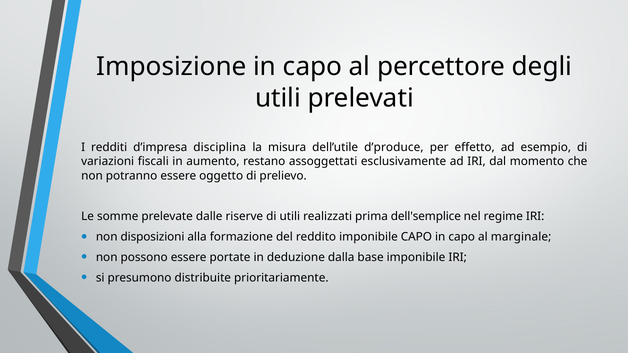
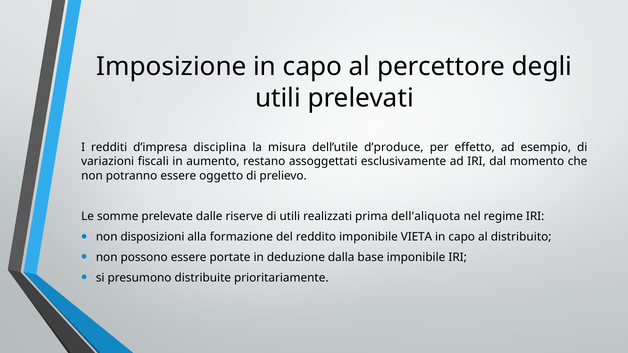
dell'semplice: dell'semplice -> dell'aliquota (426, 217)
imponibile CAPO: CAPO -> VIETA (416, 237)
marginale: marginale -> distribuito (521, 237)
